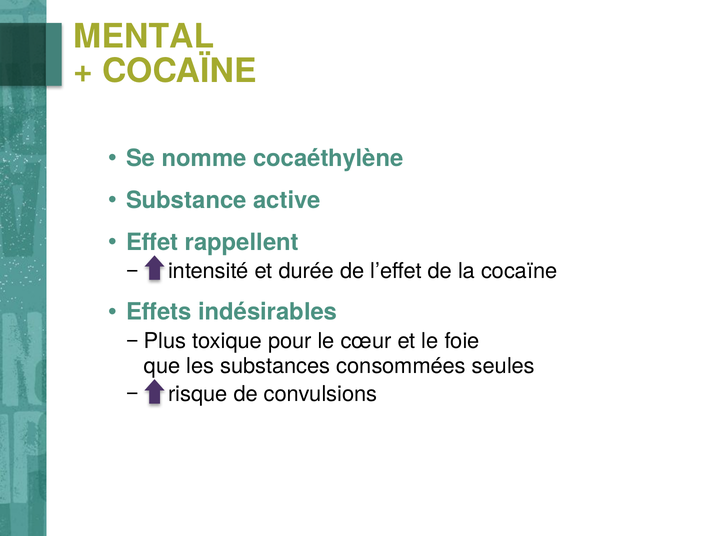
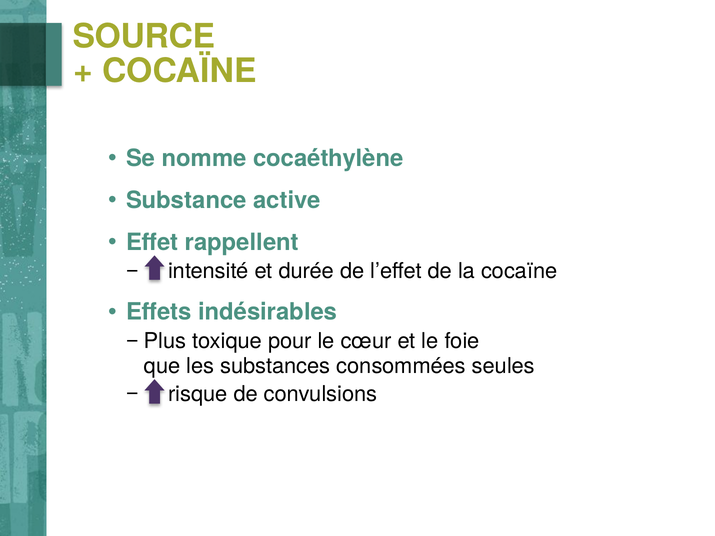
MENTAL: MENTAL -> SOURCE (144, 37)
